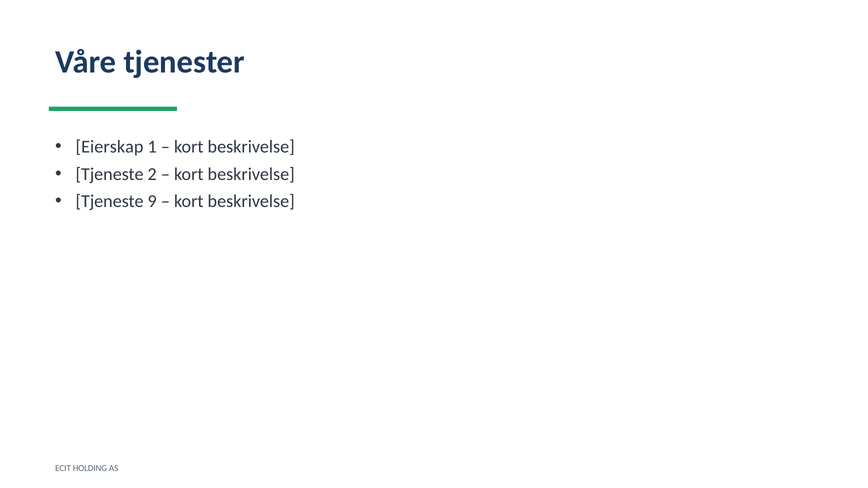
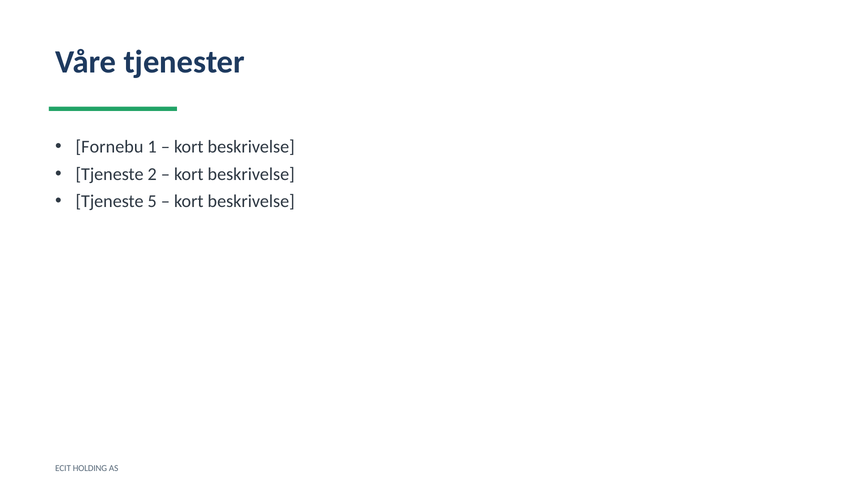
Eierskap: Eierskap -> Fornebu (110, 147)
9: 9 -> 5 (152, 201)
